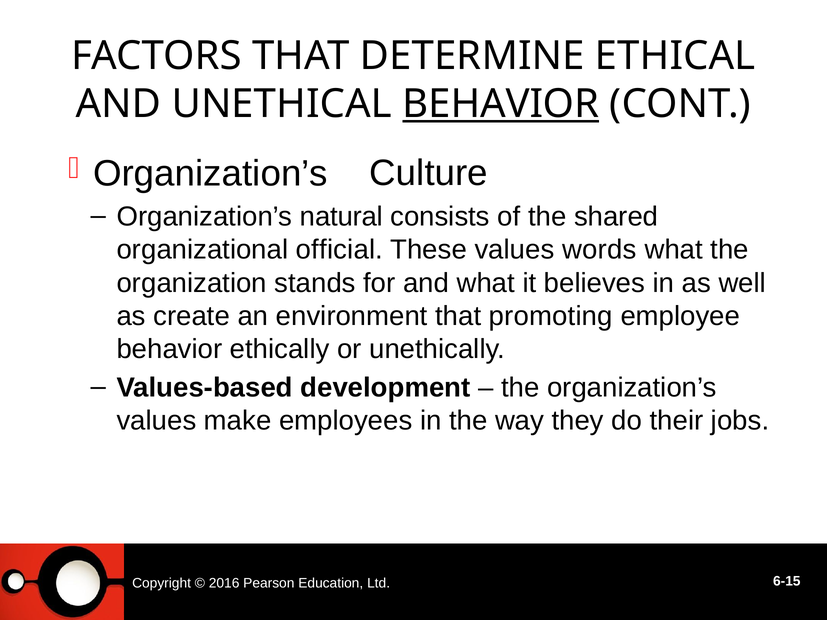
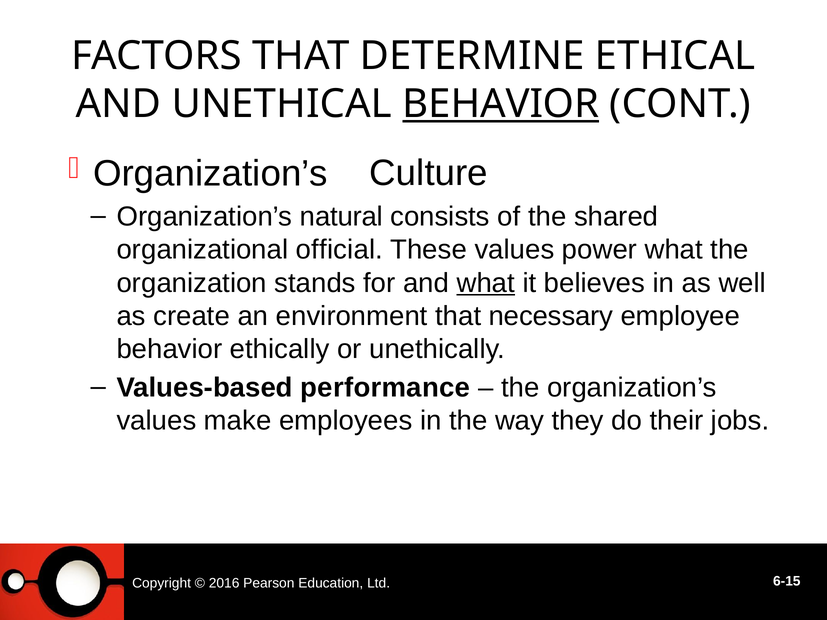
words: words -> power (599, 250)
what underline: none -> present (486, 283)
promoting: promoting -> necessary (551, 316)
development: development -> performance (385, 388)
